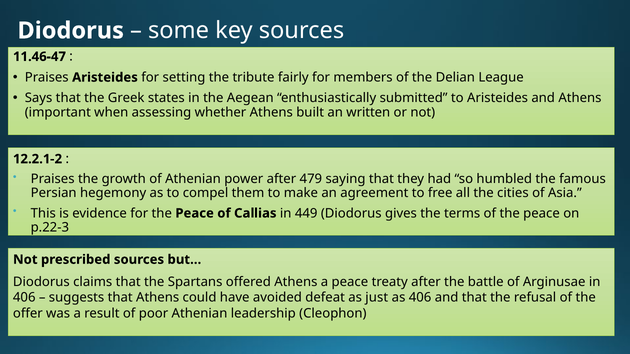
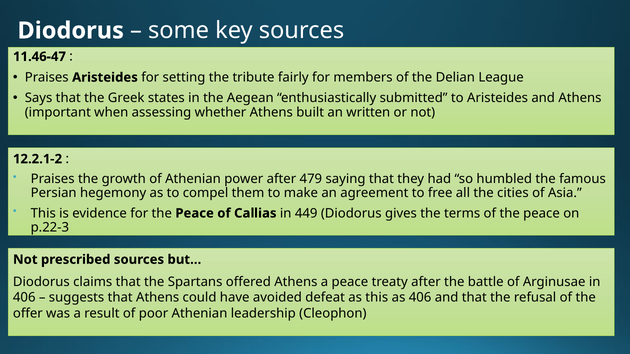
as just: just -> this (377, 298)
